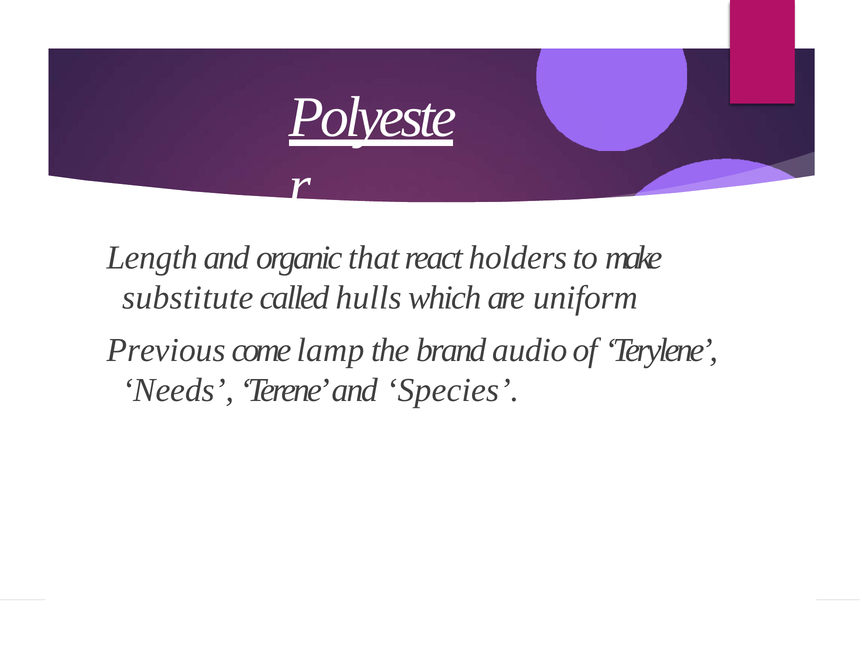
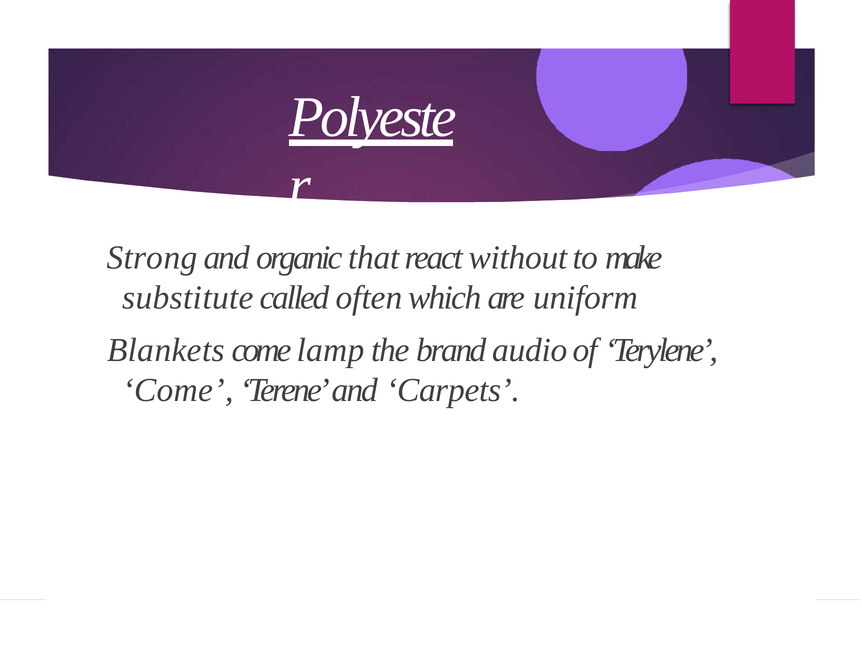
Length: Length -> Strong (152, 257)
holders: holders -> without (518, 257)
hulls: hulls -> often (369, 298)
Previous: Previous -> Blankets (166, 350)
Needs: Needs -> Come (178, 390)
Species: Species -> Carpets (453, 390)
